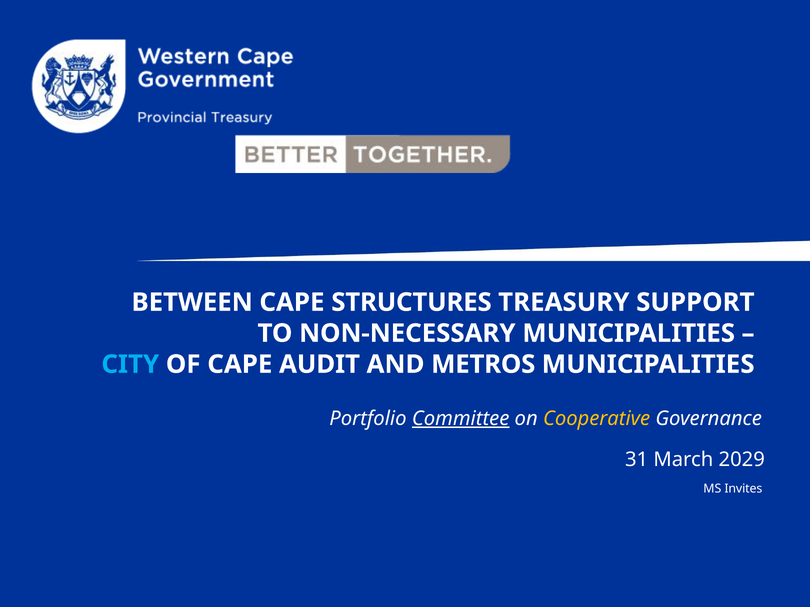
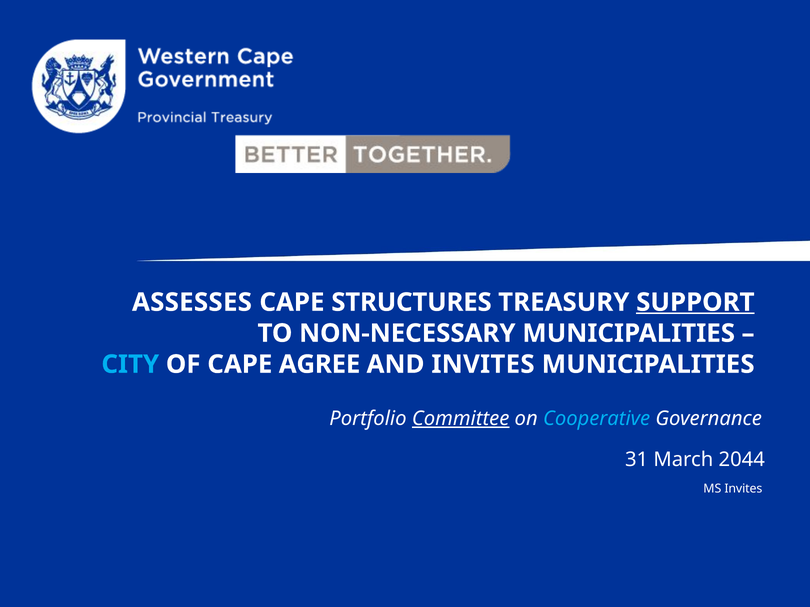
BETWEEN: BETWEEN -> ASSESSES (192, 303)
SUPPORT underline: none -> present (695, 303)
AUDIT: AUDIT -> AGREE (320, 365)
AND METROS: METROS -> INVITES (483, 365)
Cooperative colour: yellow -> light blue (597, 419)
2029: 2029 -> 2044 (742, 460)
